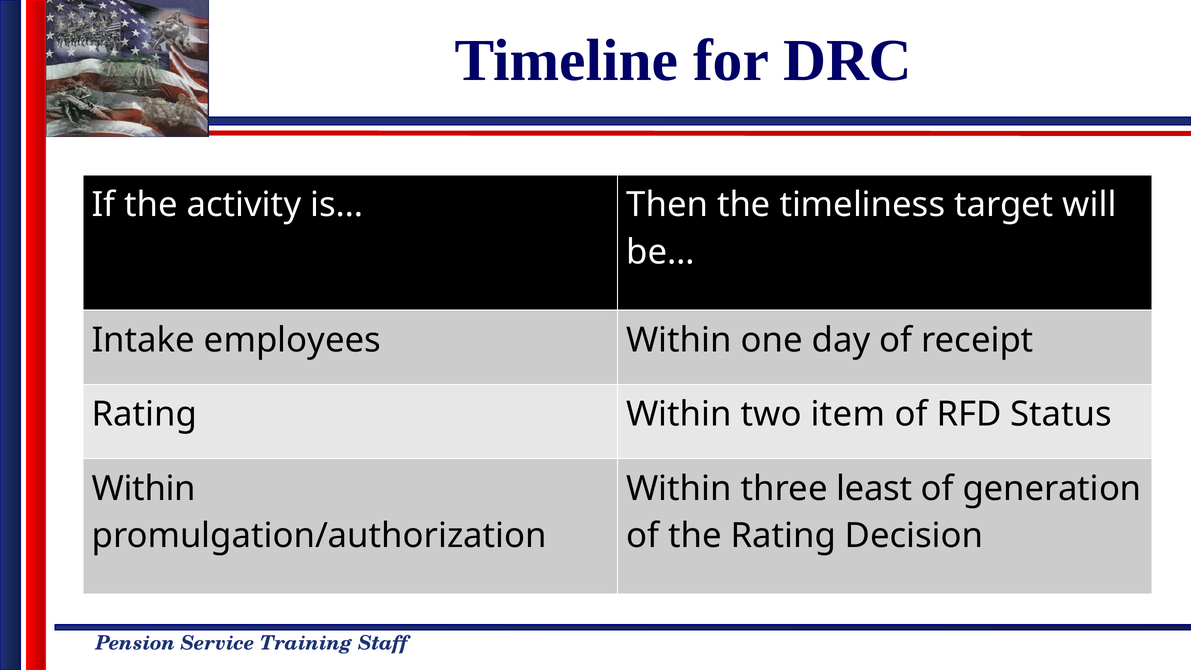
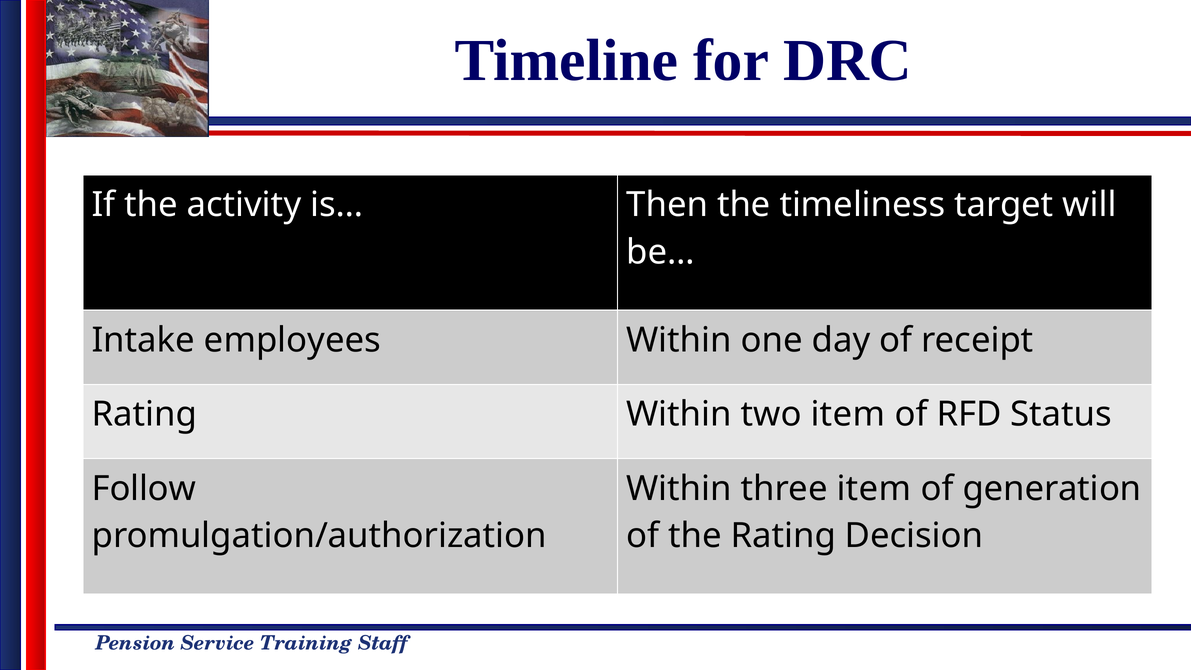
Within: Within -> Follow (144, 489)
three least: least -> item (874, 489)
